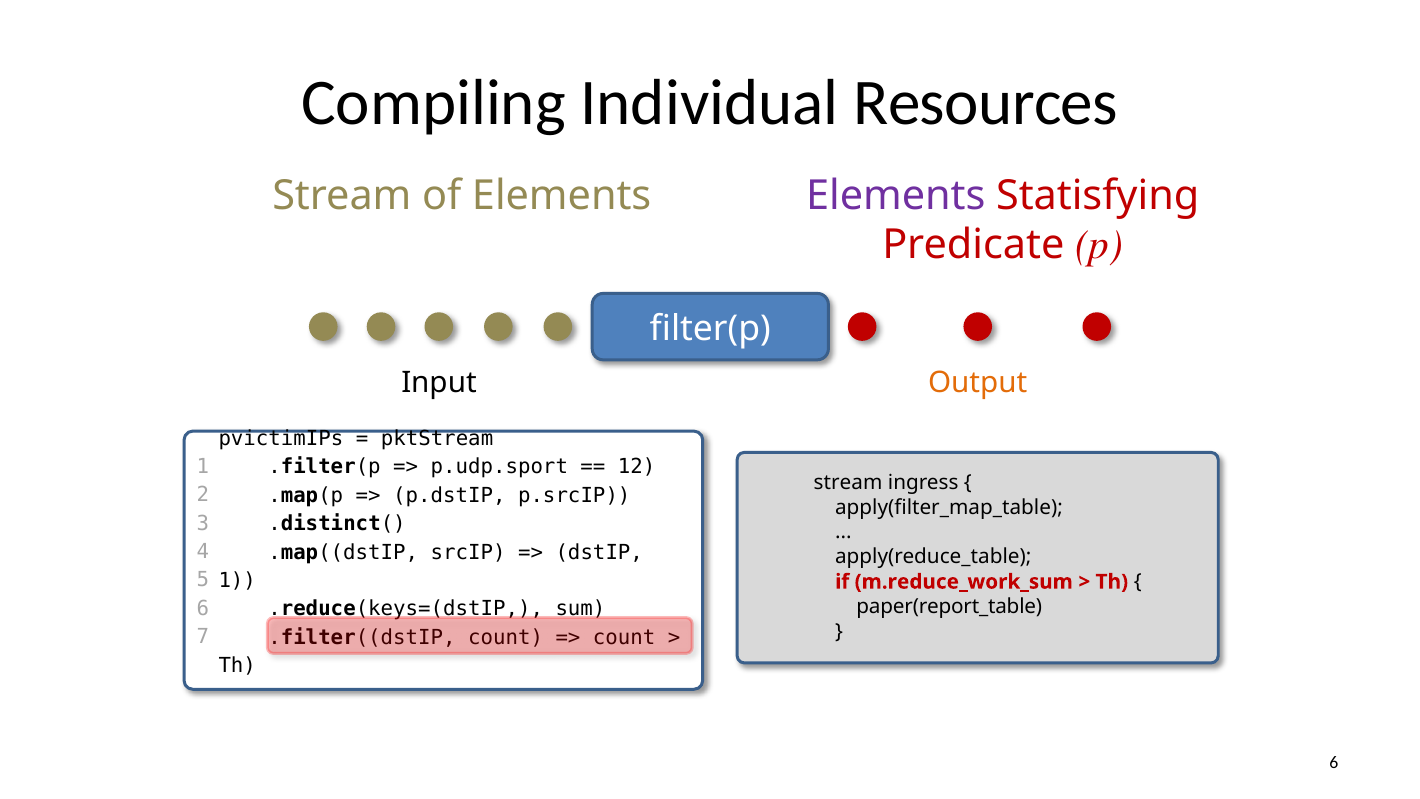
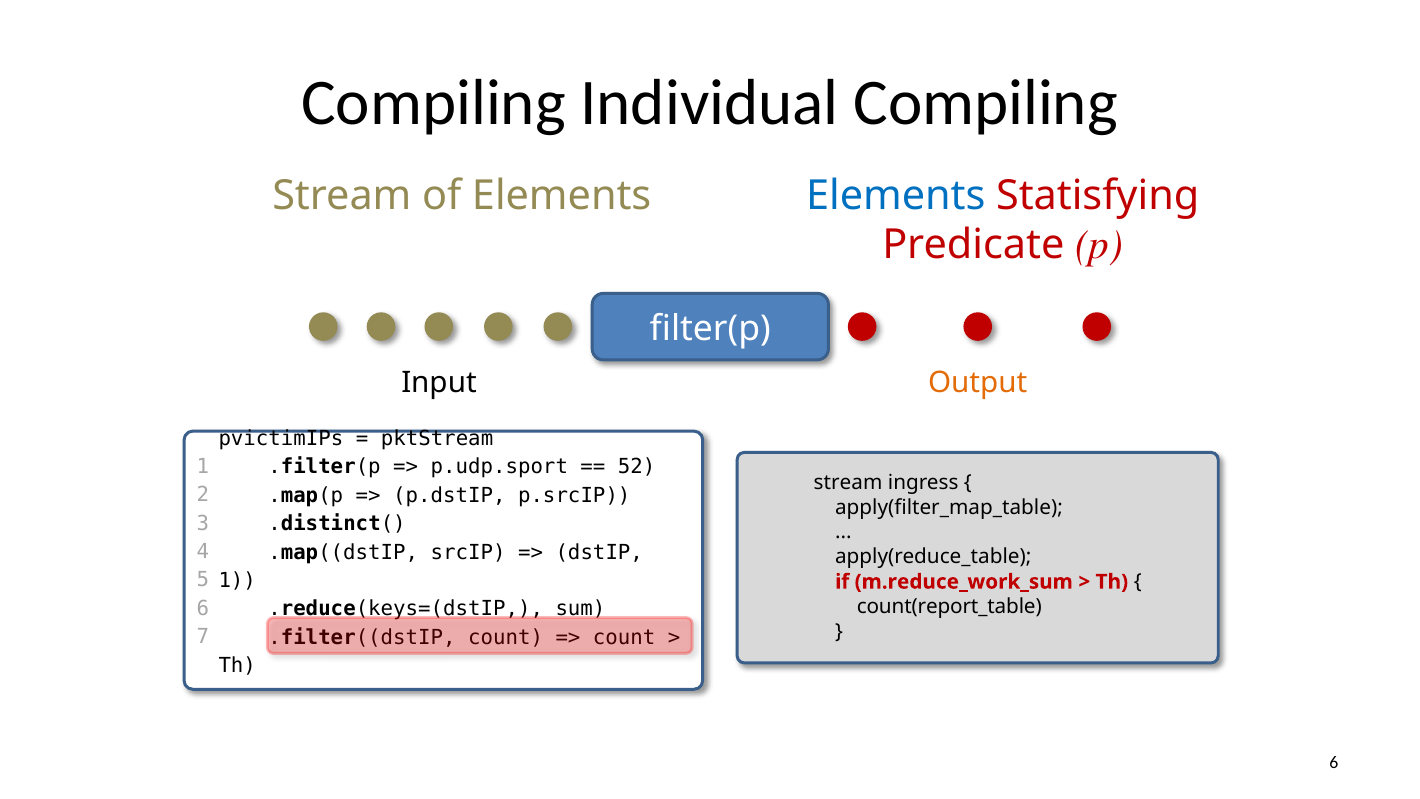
Individual Resources: Resources -> Compiling (986, 103)
Elements colour: purple -> blue (896, 195)
12: 12 -> 52 (637, 467)
paper(report_table: paper(report_table -> count(report_table (949, 606)
